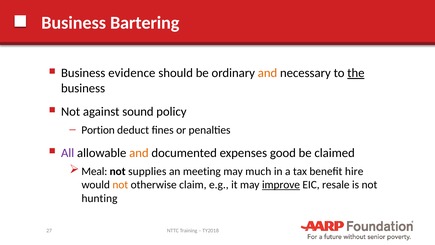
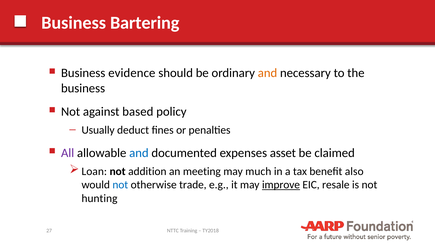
the underline: present -> none (356, 73)
sound: sound -> based (138, 112)
Portion: Portion -> Usually (98, 130)
and colour: orange -> blue (139, 153)
good: good -> asset (283, 153)
Meal: Meal -> Loan (94, 171)
supplies: supplies -> addition (147, 171)
hire: hire -> also (354, 171)
not colour: orange -> blue (120, 185)
claim: claim -> trade (193, 185)
